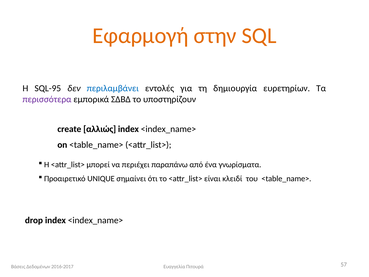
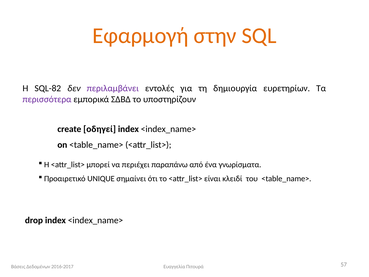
SQL-95: SQL-95 -> SQL-82 (48, 88)
περιλαμβάνει colour: blue -> purple (113, 88)
αλλιώς: αλλιώς -> οδηγεί (100, 129)
